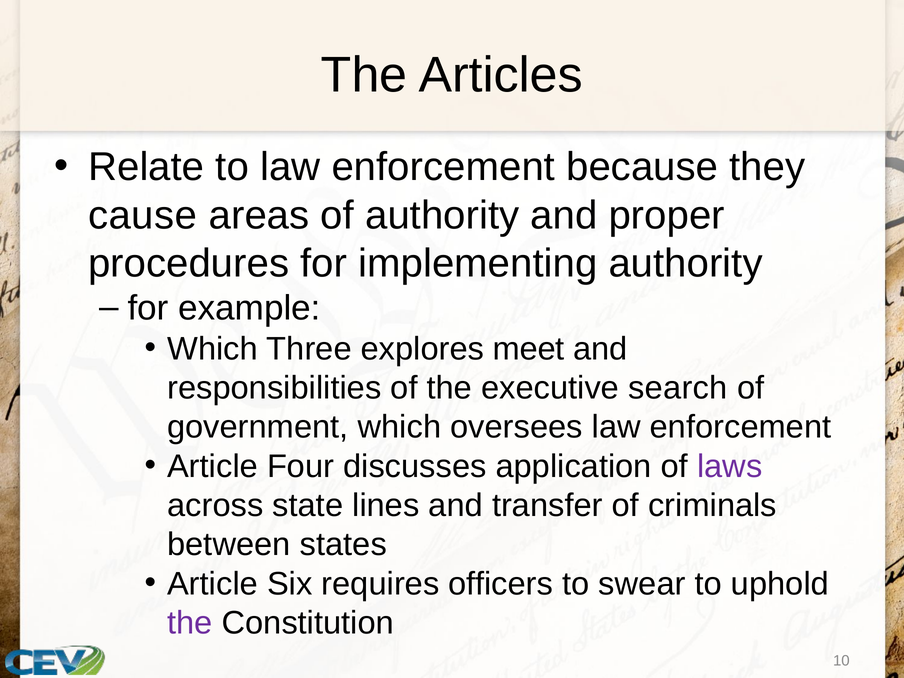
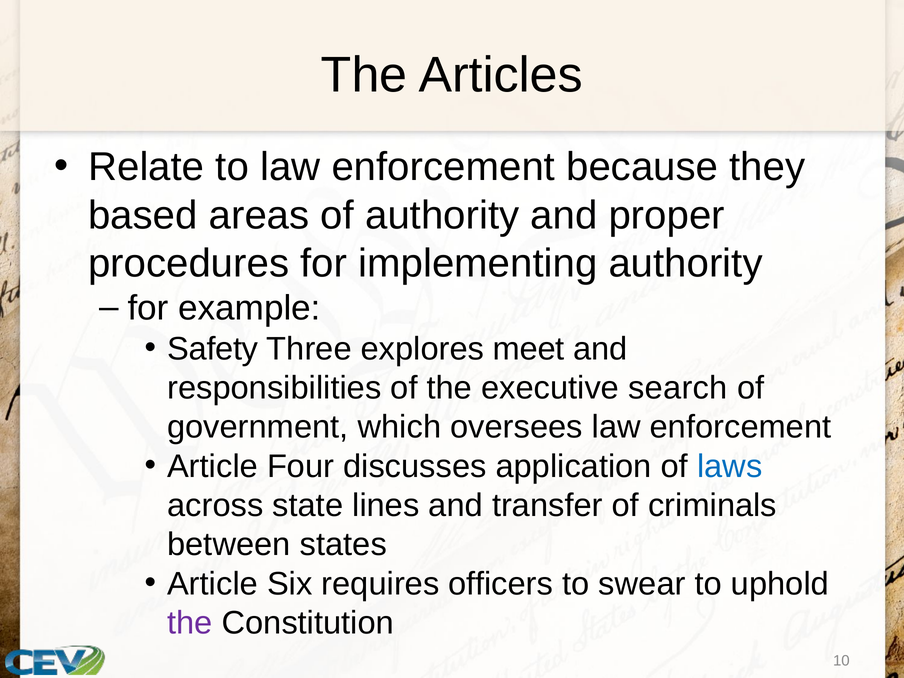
cause: cause -> based (143, 215)
Which: Which -> Safety (213, 349)
laws colour: purple -> blue (730, 466)
